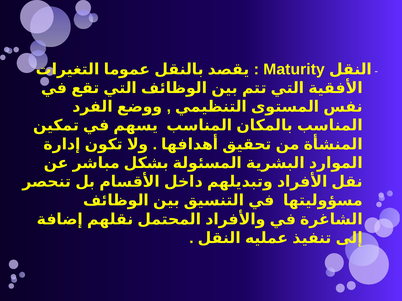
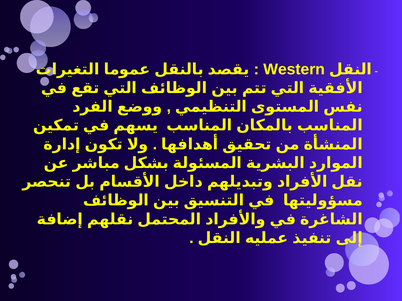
Maturity: Maturity -> Western (294, 69)
